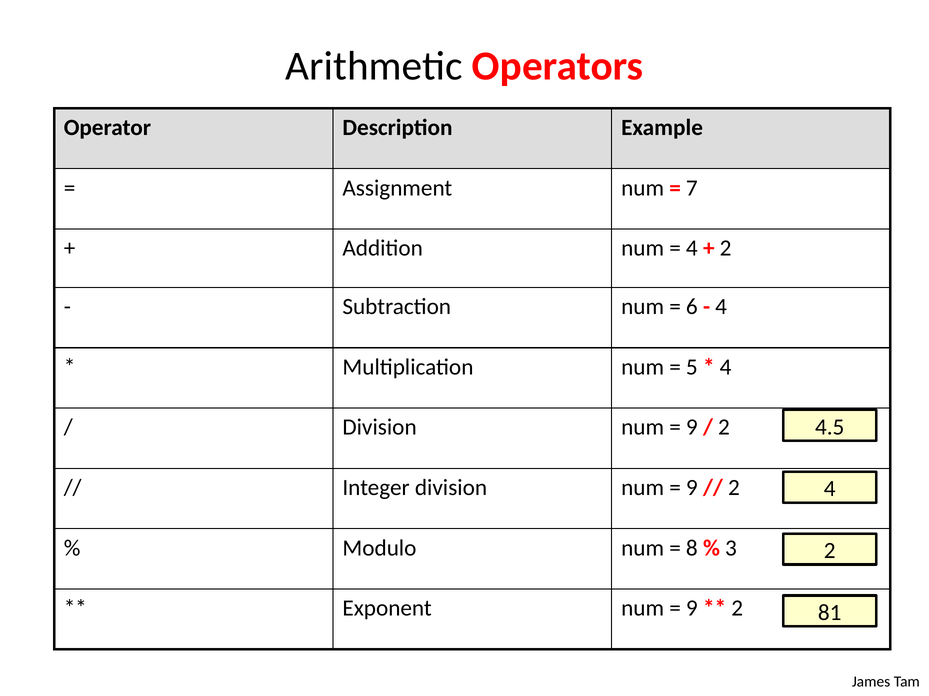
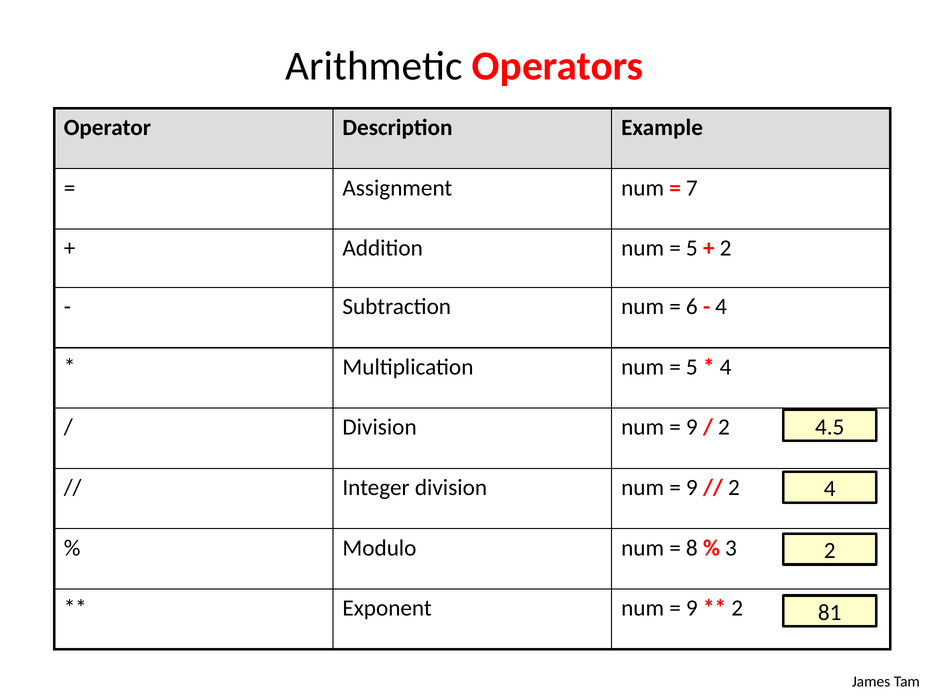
4: 4 -> 5 (692, 248)
